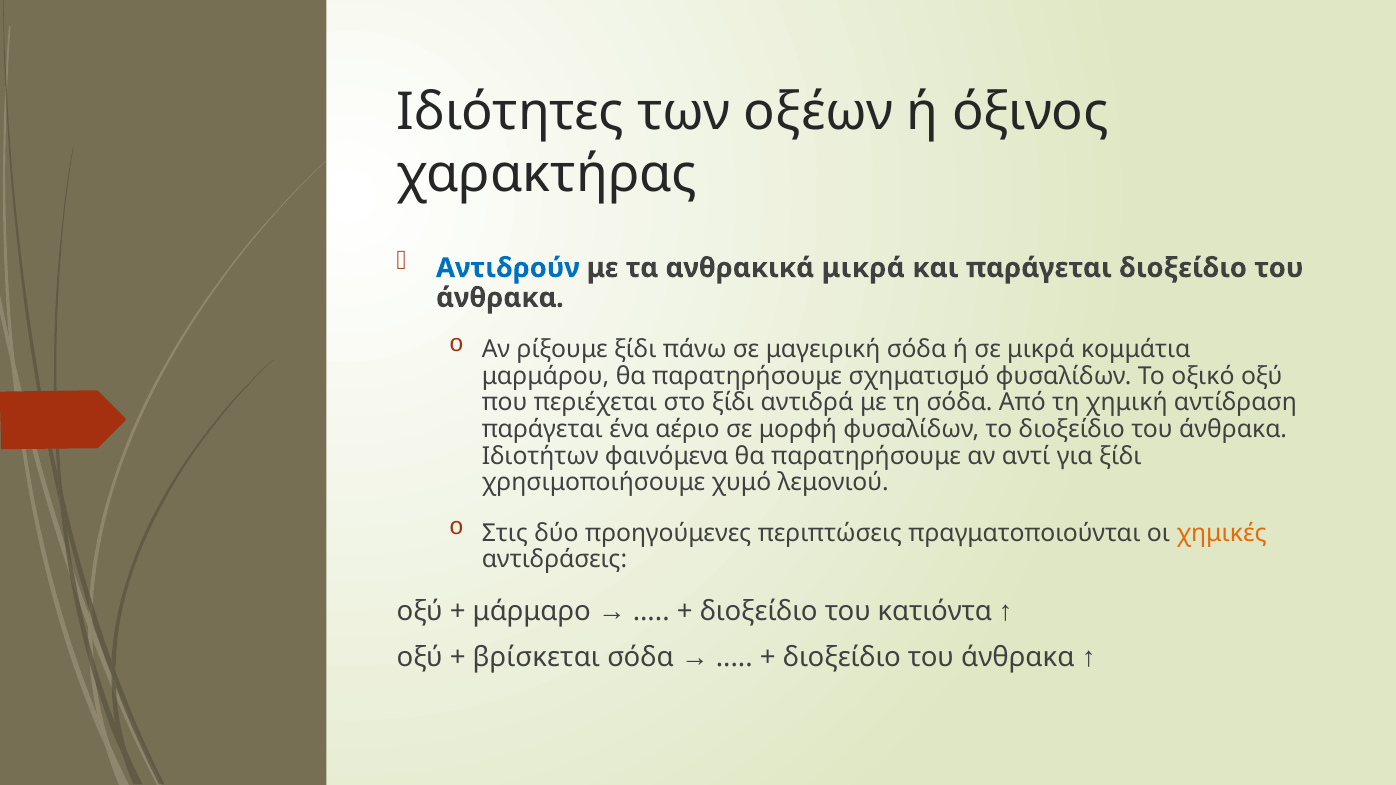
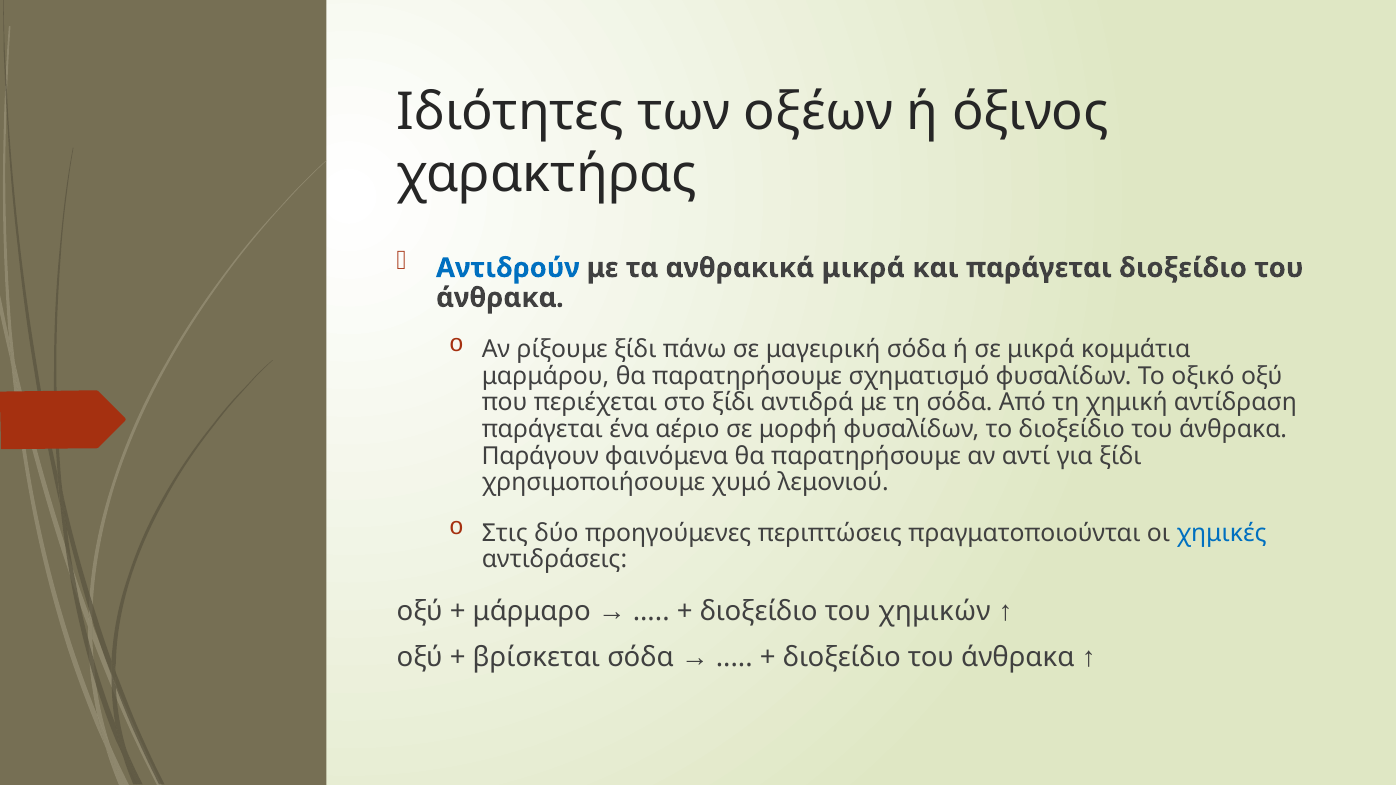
Ιδιοτήτων: Ιδιοτήτων -> Παράγουν (540, 456)
χημικές colour: orange -> blue (1222, 533)
κατιόντα: κατιόντα -> χημικών (935, 612)
